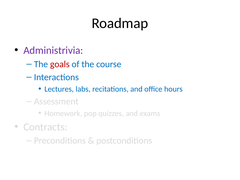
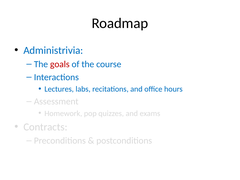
Administrivia colour: purple -> blue (53, 50)
